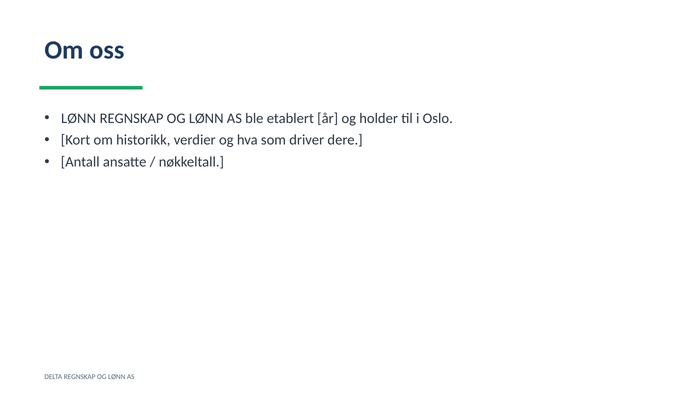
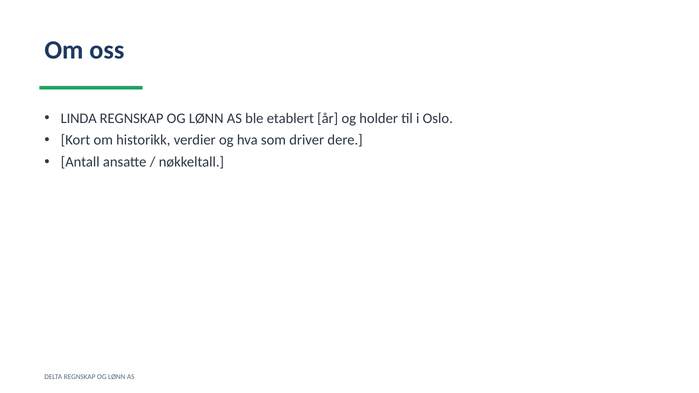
LØNN: LØNN -> LINDA (79, 118)
